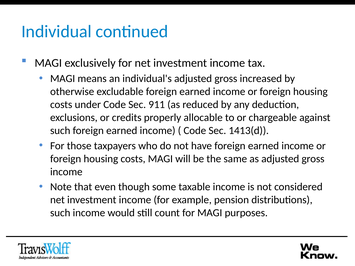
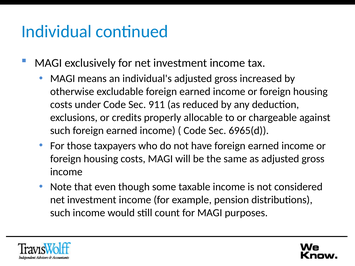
1413(d: 1413(d -> 6965(d (249, 131)
